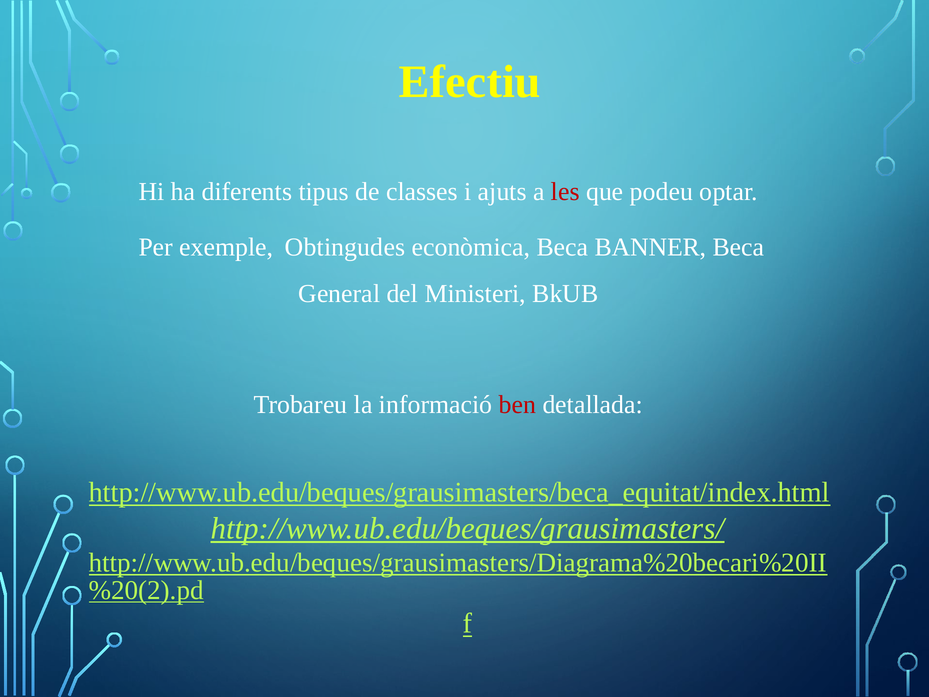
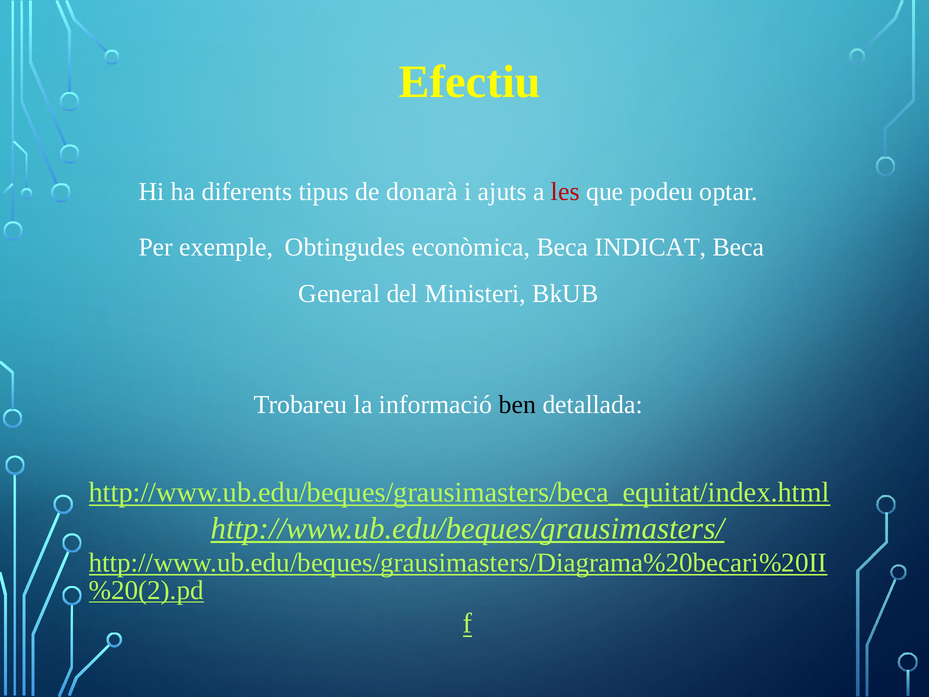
classes: classes -> donarà (422, 192)
BANNER: BANNER -> INDICAT (651, 247)
ben colour: red -> black (517, 405)
